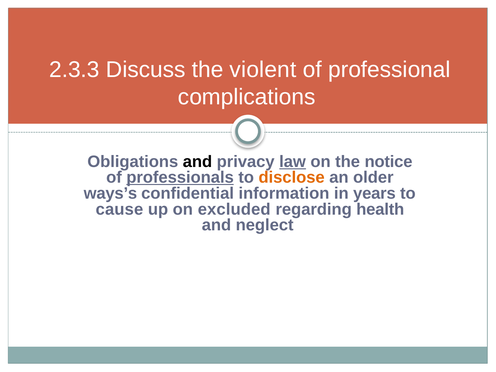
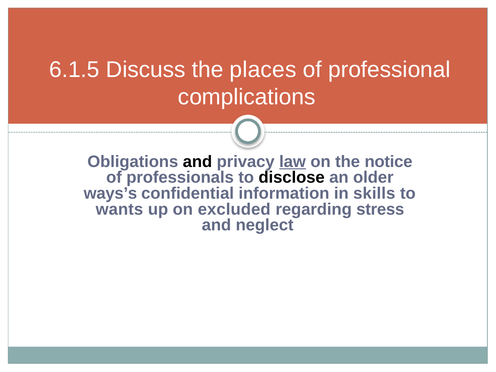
2.3.3: 2.3.3 -> 6.1.5 (74, 70)
violent: violent -> places (263, 70)
professionals underline: present -> none (180, 178)
disclose colour: orange -> black (292, 178)
years: years -> skills (374, 193)
cause: cause -> wants (119, 209)
health: health -> stress (380, 209)
